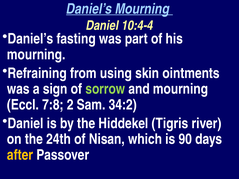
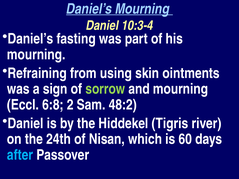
10:4-4: 10:4-4 -> 10:3-4 (137, 26)
7:8: 7:8 -> 6:8 (53, 105)
34:2: 34:2 -> 48:2 (123, 105)
90: 90 -> 60 (185, 139)
after colour: yellow -> light blue (20, 155)
